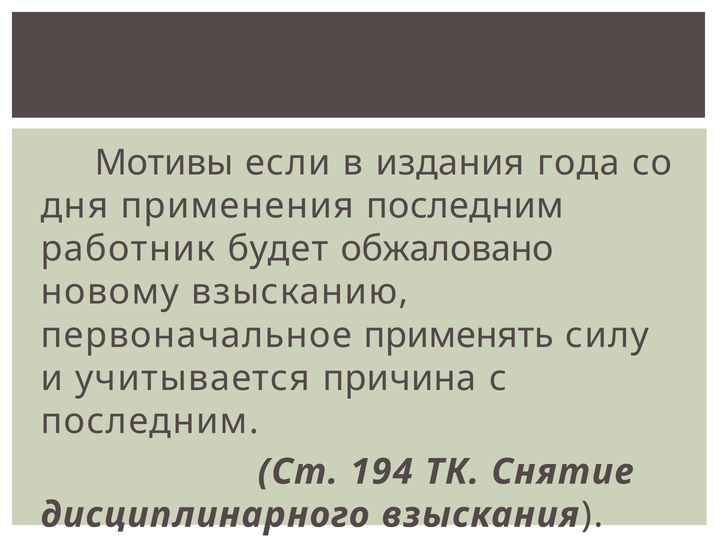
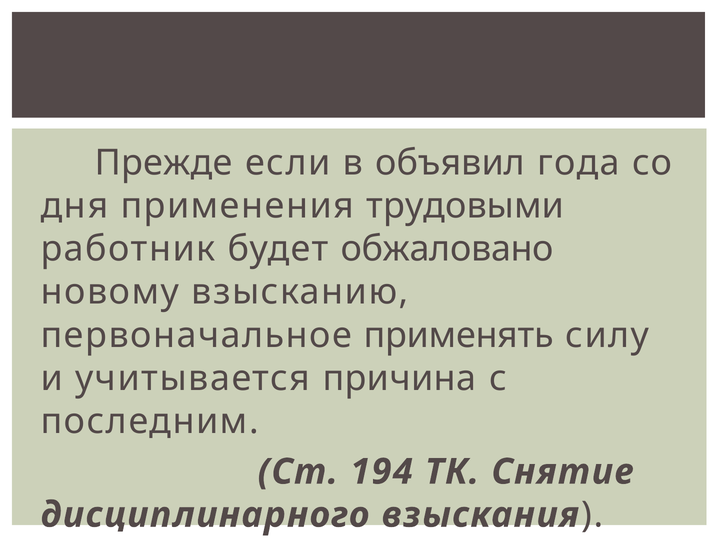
Мотивы: Мотивы -> Прежде (164, 163)
издания: издания -> объявил (450, 163)
применения последним: последним -> трудовыми (465, 206)
